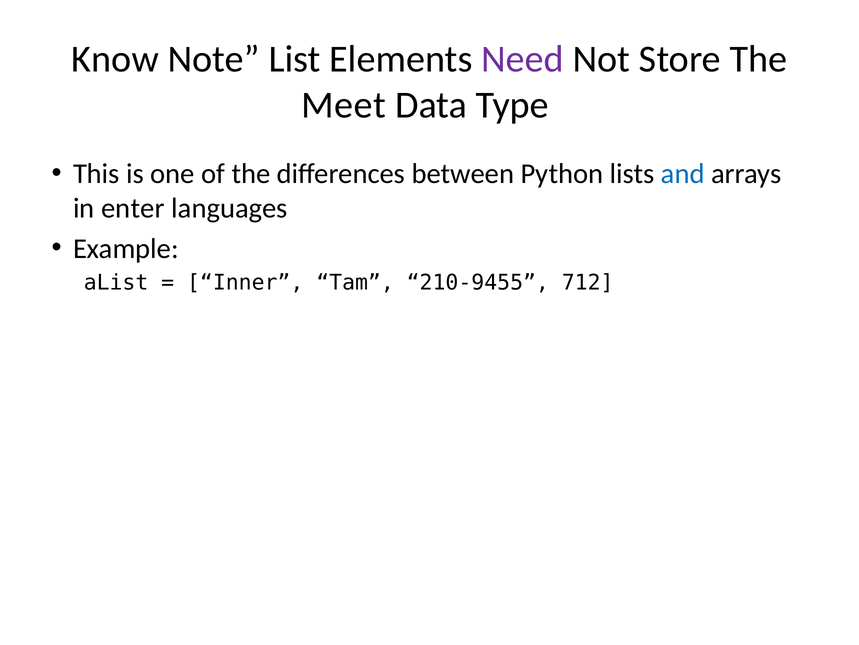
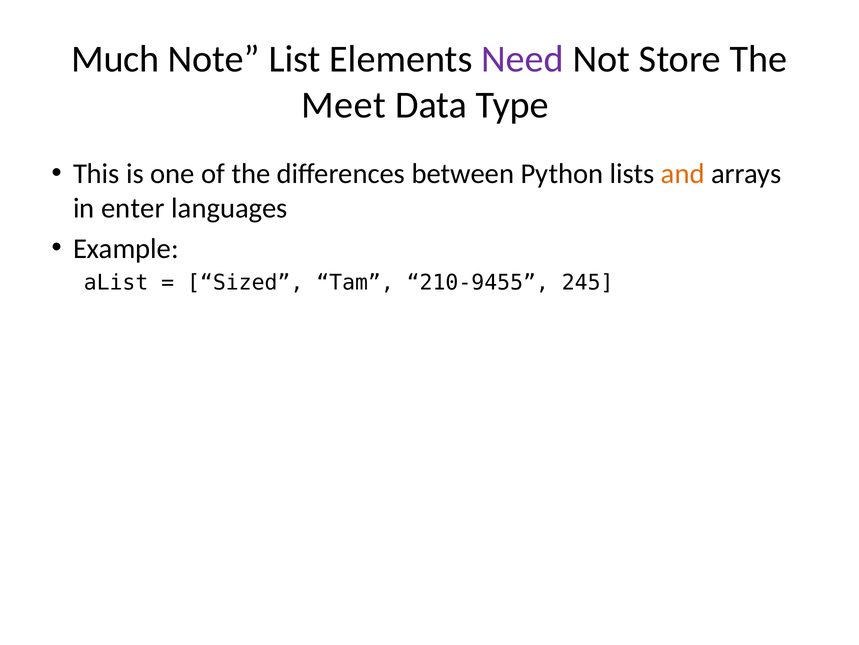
Know: Know -> Much (115, 59)
and colour: blue -> orange (683, 174)
Inner: Inner -> Sized (245, 282)
712: 712 -> 245 (588, 282)
